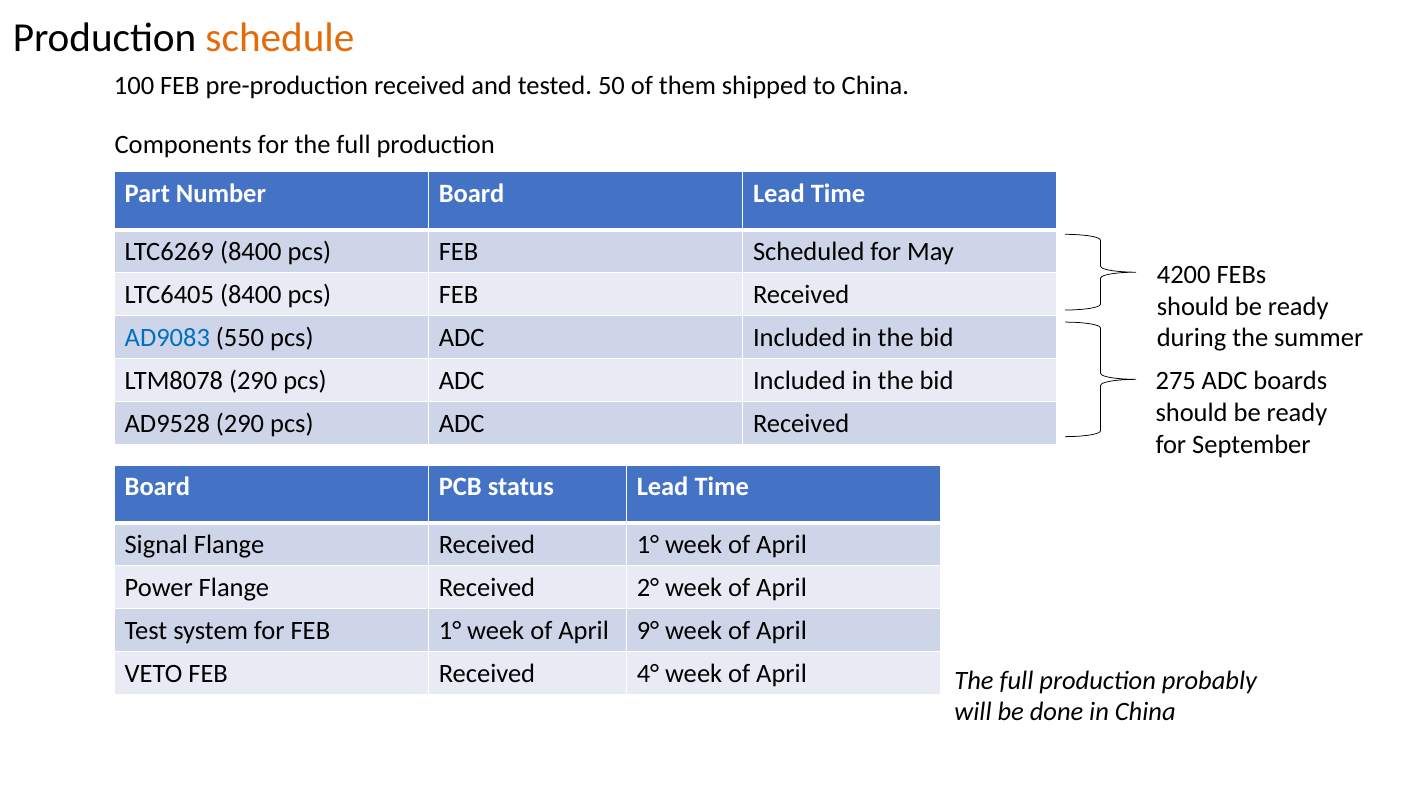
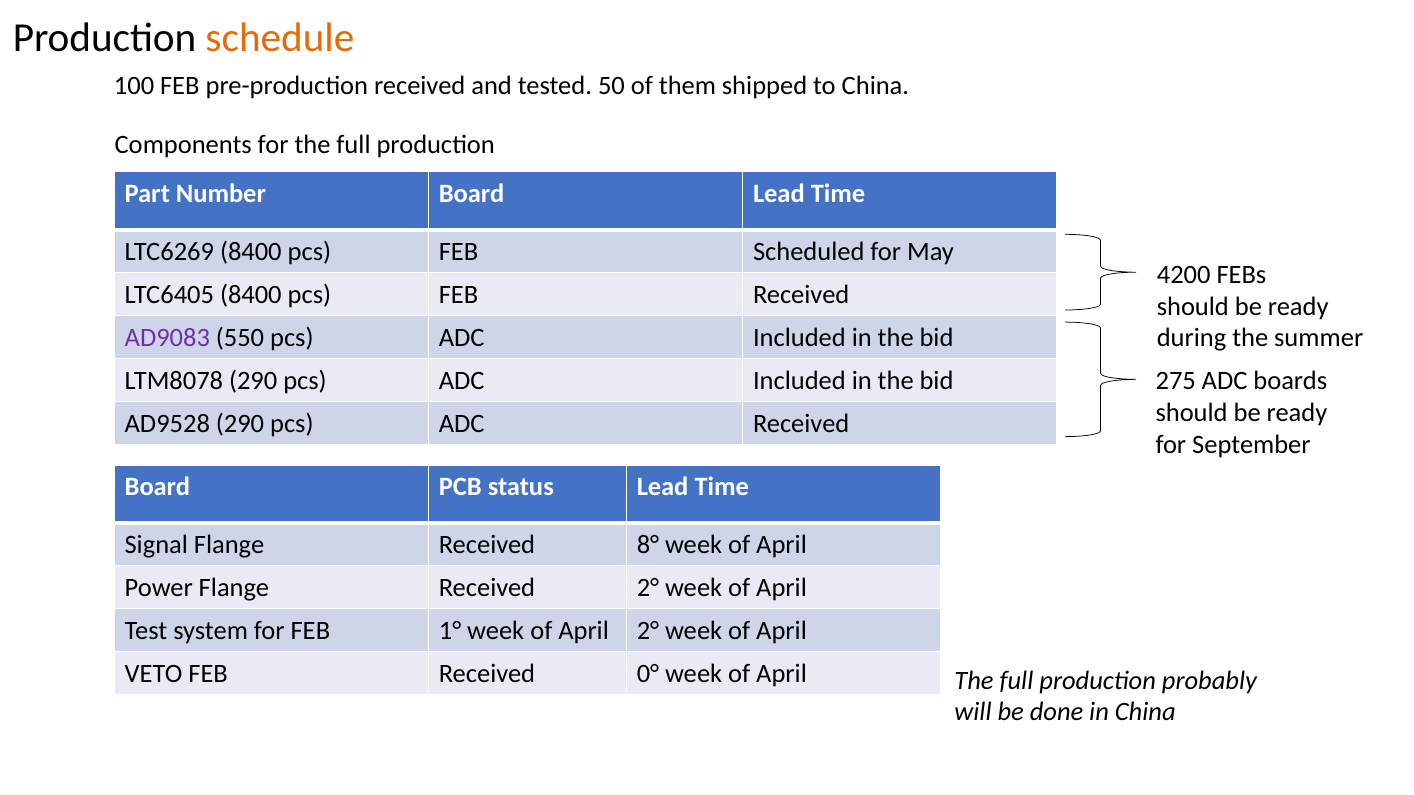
AD9083 colour: blue -> purple (167, 338)
Received 1°: 1° -> 8° (648, 545)
April 9°: 9° -> 2° (648, 631)
4°: 4° -> 0° (648, 674)
